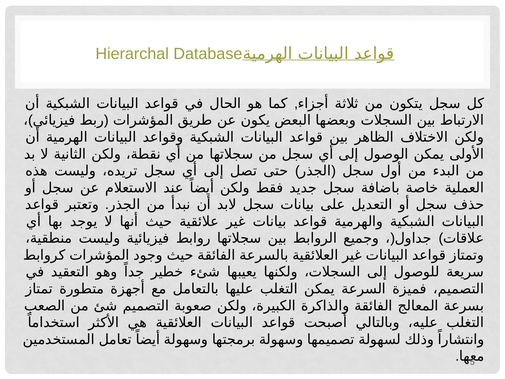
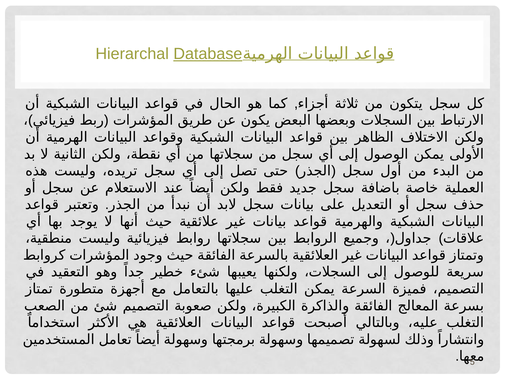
Database underline: none -> present (208, 54)
